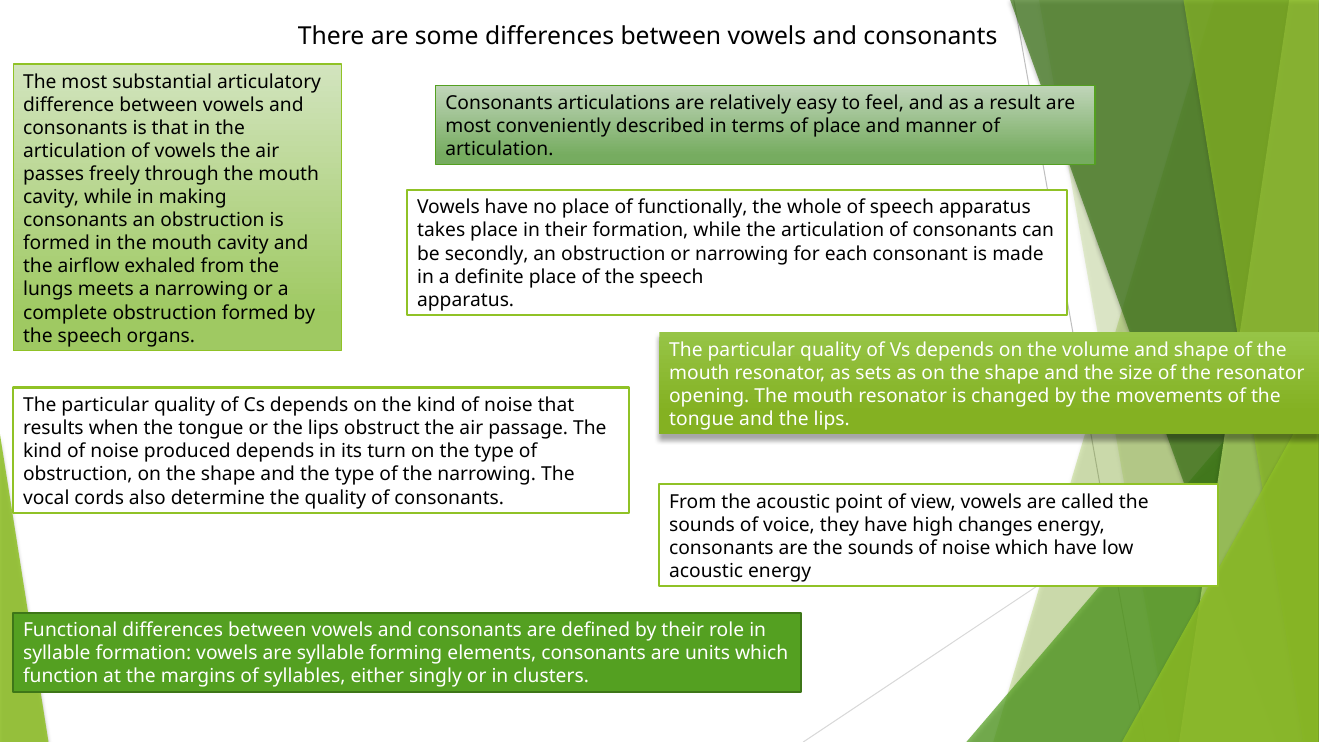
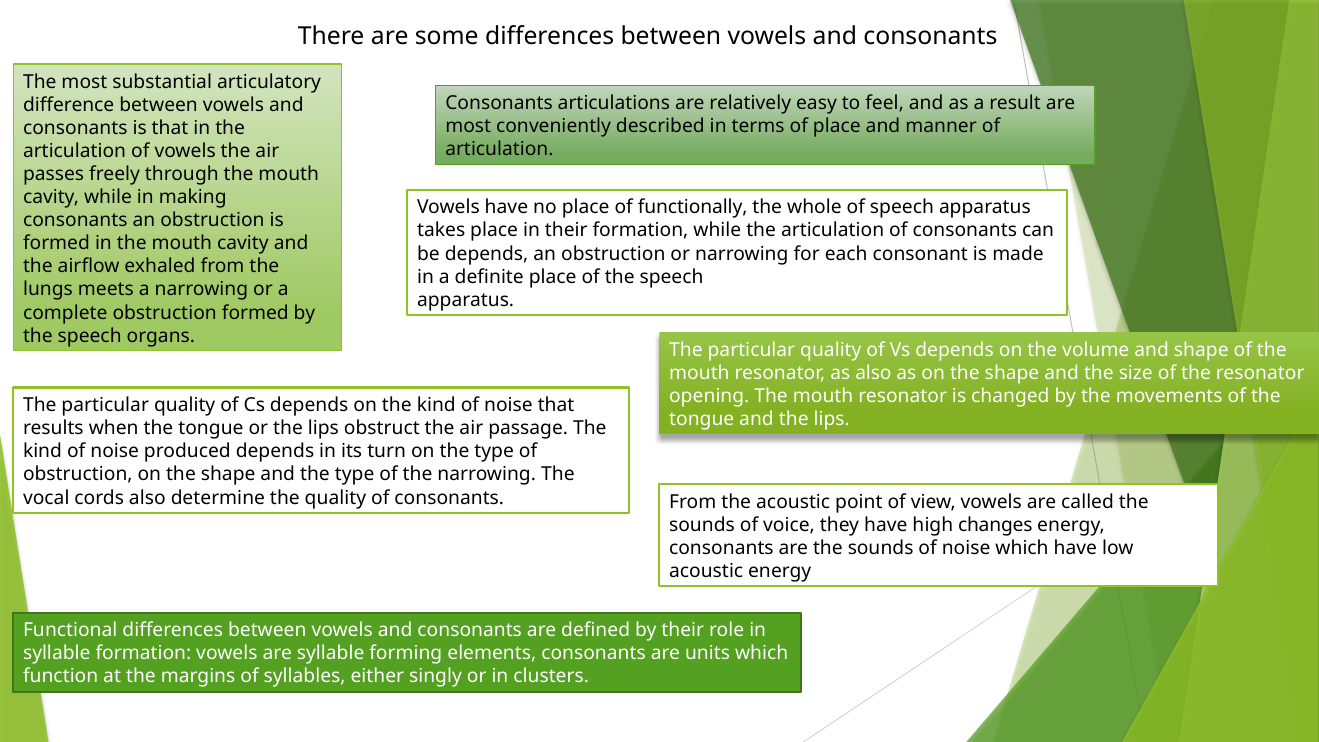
be secondly: secondly -> depends (487, 254)
as sets: sets -> also (873, 373)
